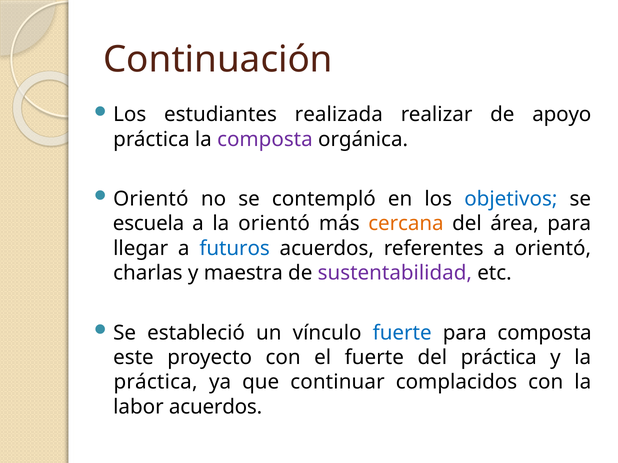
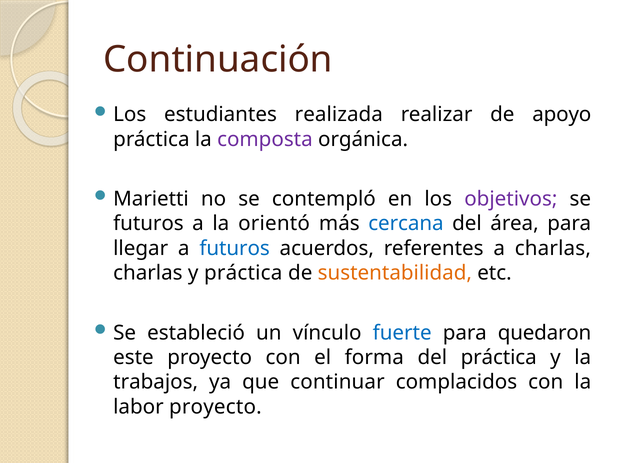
Orientó: Orientó -> Marietti (151, 199)
objetivos colour: blue -> purple (511, 199)
escuela: escuela -> futuros (148, 224)
cercana colour: orange -> blue (406, 224)
a orientó: orientó -> charlas (553, 249)
y maestra: maestra -> práctica (243, 273)
sustentabilidad colour: purple -> orange (395, 273)
para composta: composta -> quedaron (545, 333)
el fuerte: fuerte -> forma (374, 358)
práctica: práctica -> trabajos (156, 383)
labor acuerdos: acuerdos -> proyecto (215, 407)
